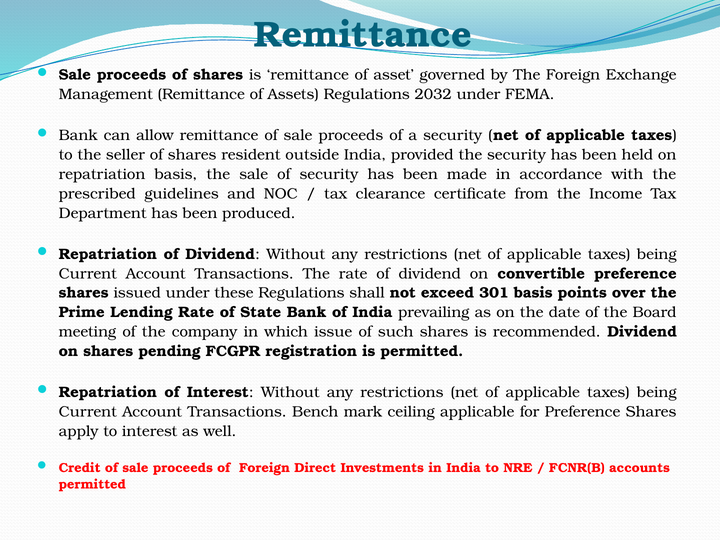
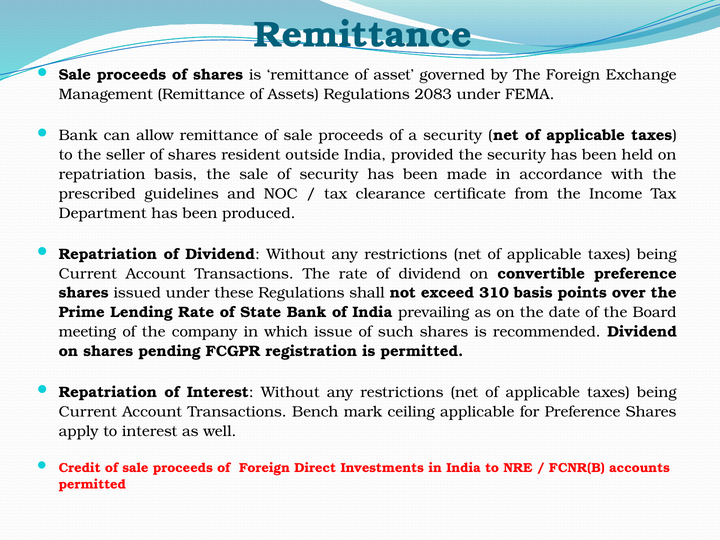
2032: 2032 -> 2083 (433, 94)
301: 301 -> 310 (494, 293)
